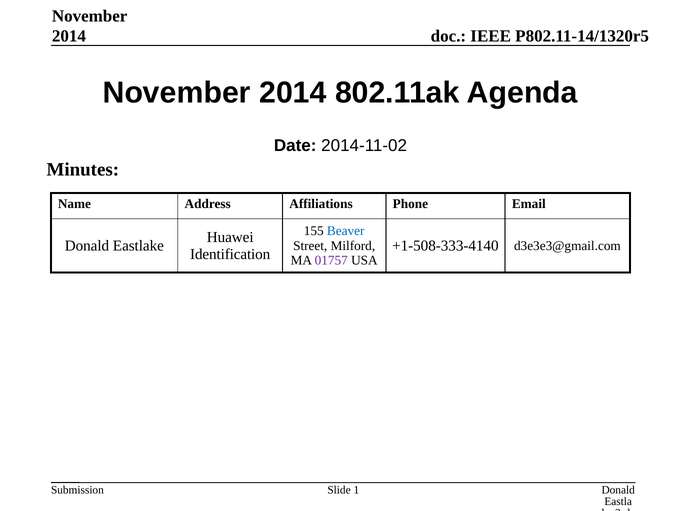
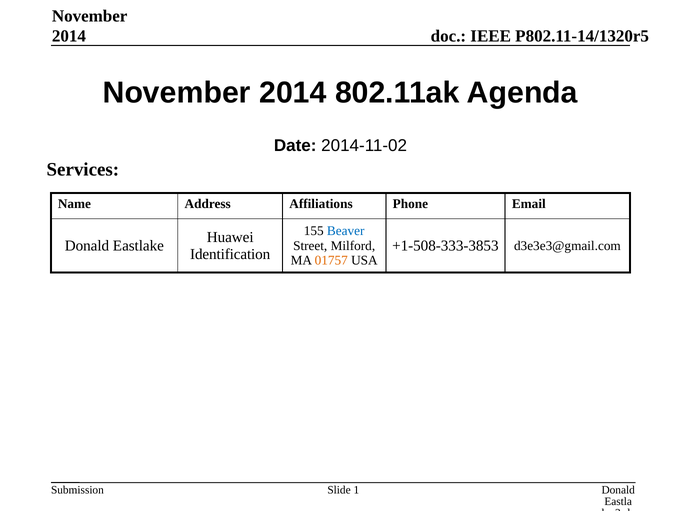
Minutes: Minutes -> Services (83, 169)
+1-508-333-4140: +1-508-333-4140 -> +1-508-333-3853 (445, 246)
01757 colour: purple -> orange (331, 260)
